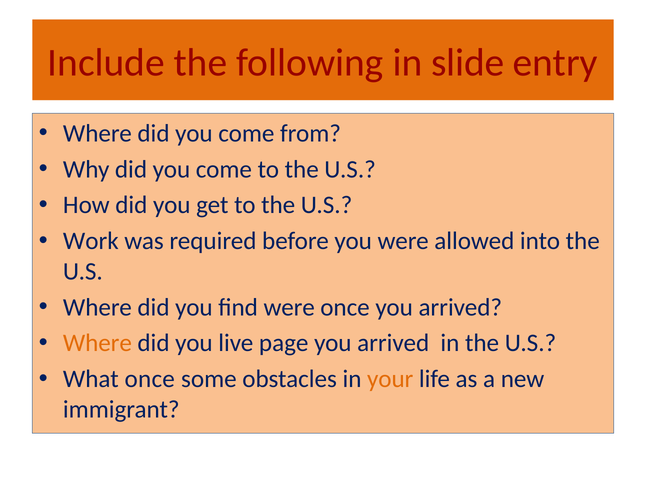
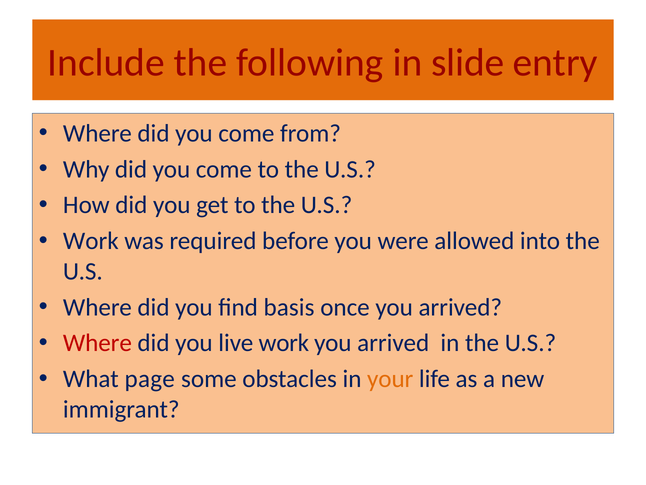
find were: were -> basis (289, 307)
Where colour: orange -> red (97, 343)
live page: page -> work (284, 343)
What once: once -> page (150, 379)
